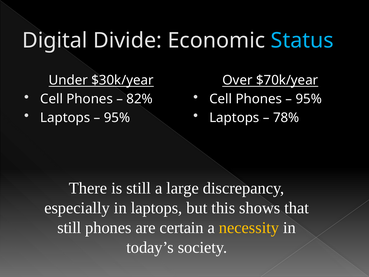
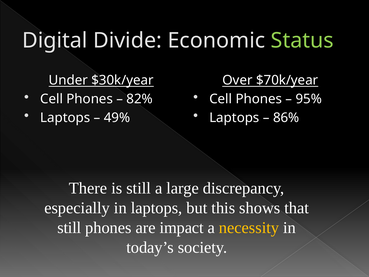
Status colour: light blue -> light green (302, 41)
95%: 95% -> 49% (117, 118)
78%: 78% -> 86% (286, 118)
certain: certain -> impact (182, 227)
